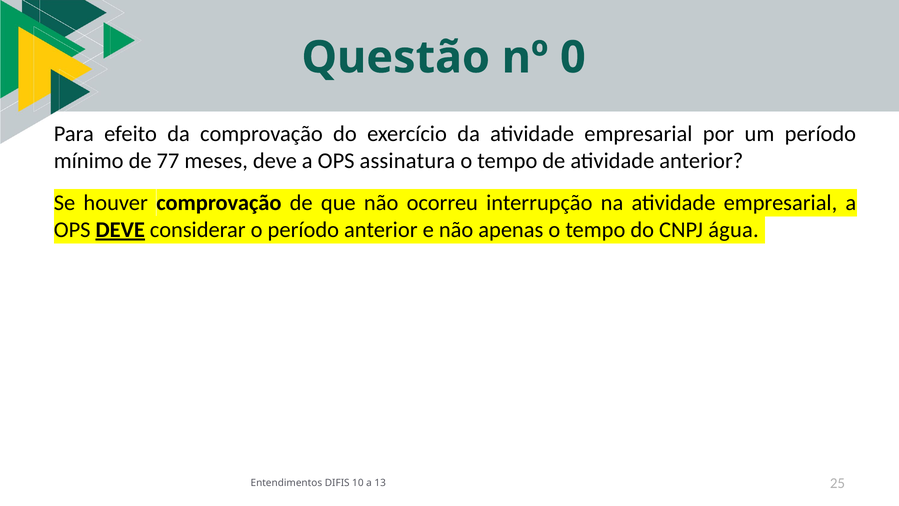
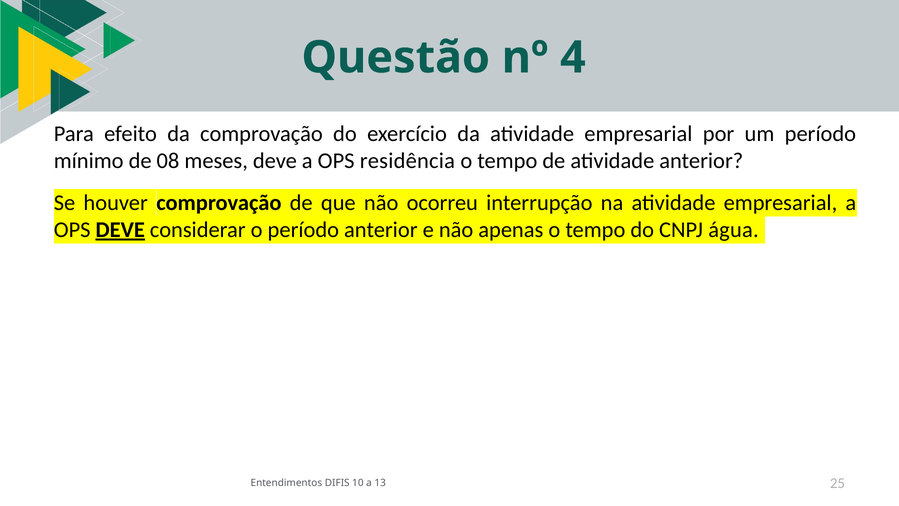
0: 0 -> 4 (573, 58)
77: 77 -> 08 (168, 161)
assinatura: assinatura -> residência (407, 161)
